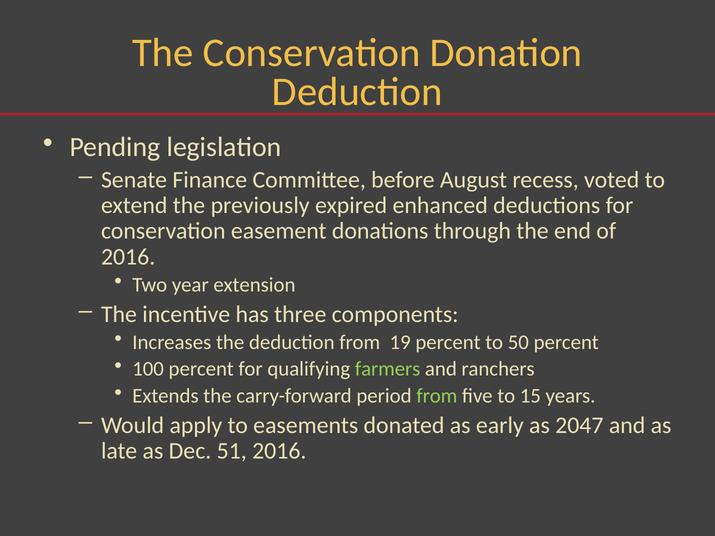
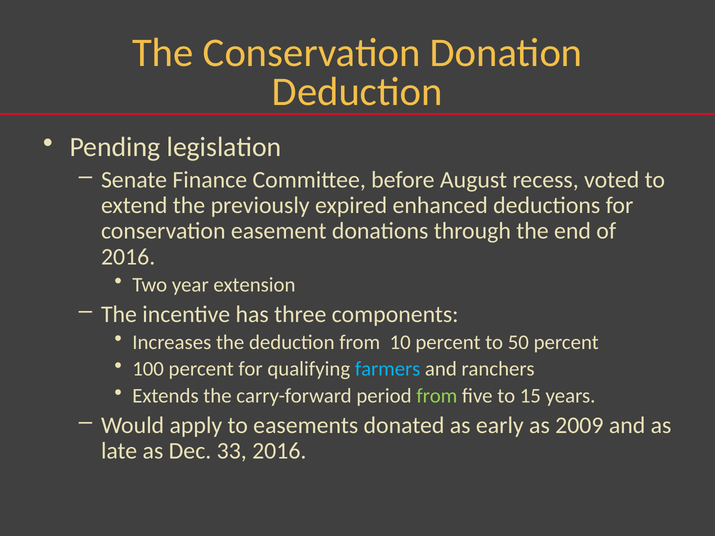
19: 19 -> 10 (400, 342)
farmers colour: light green -> light blue (388, 369)
2047: 2047 -> 2009 (579, 426)
51: 51 -> 33 (232, 451)
